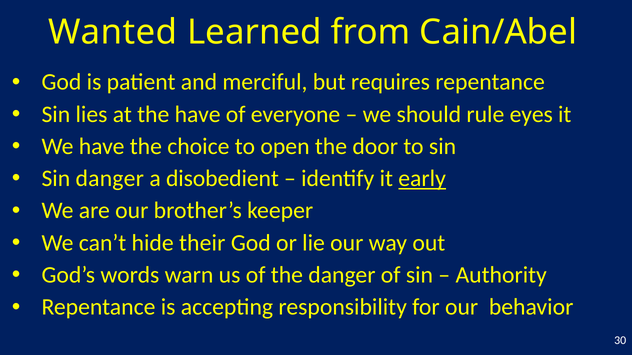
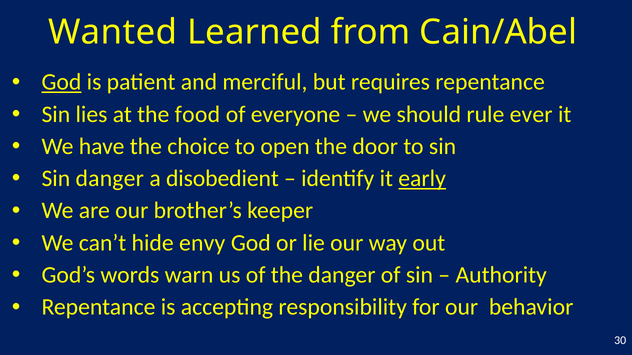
God underline: none -> present (61, 82)
the have: have -> food (197, 114)
eyes: eyes -> ever (531, 114)
their: their -> envy (202, 243)
